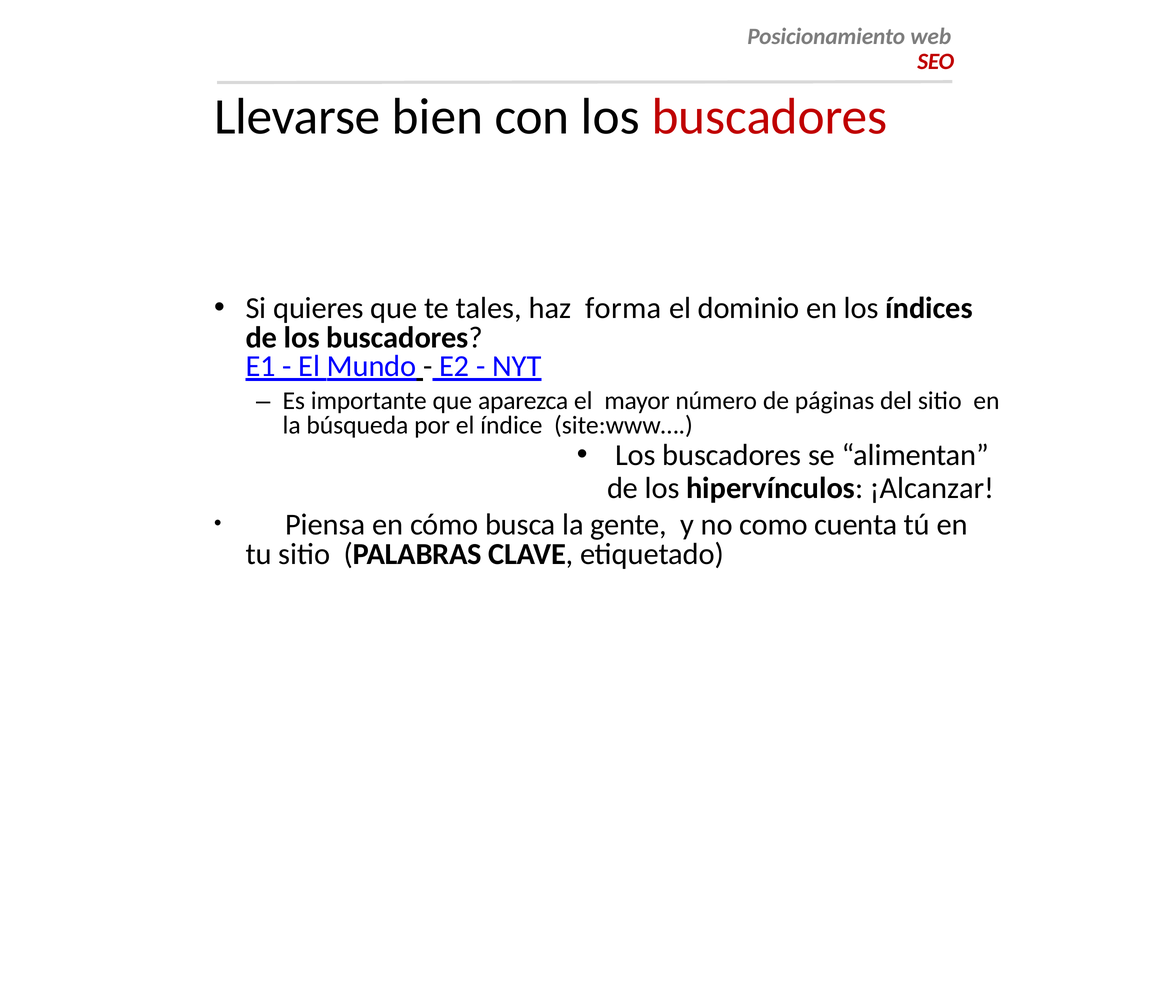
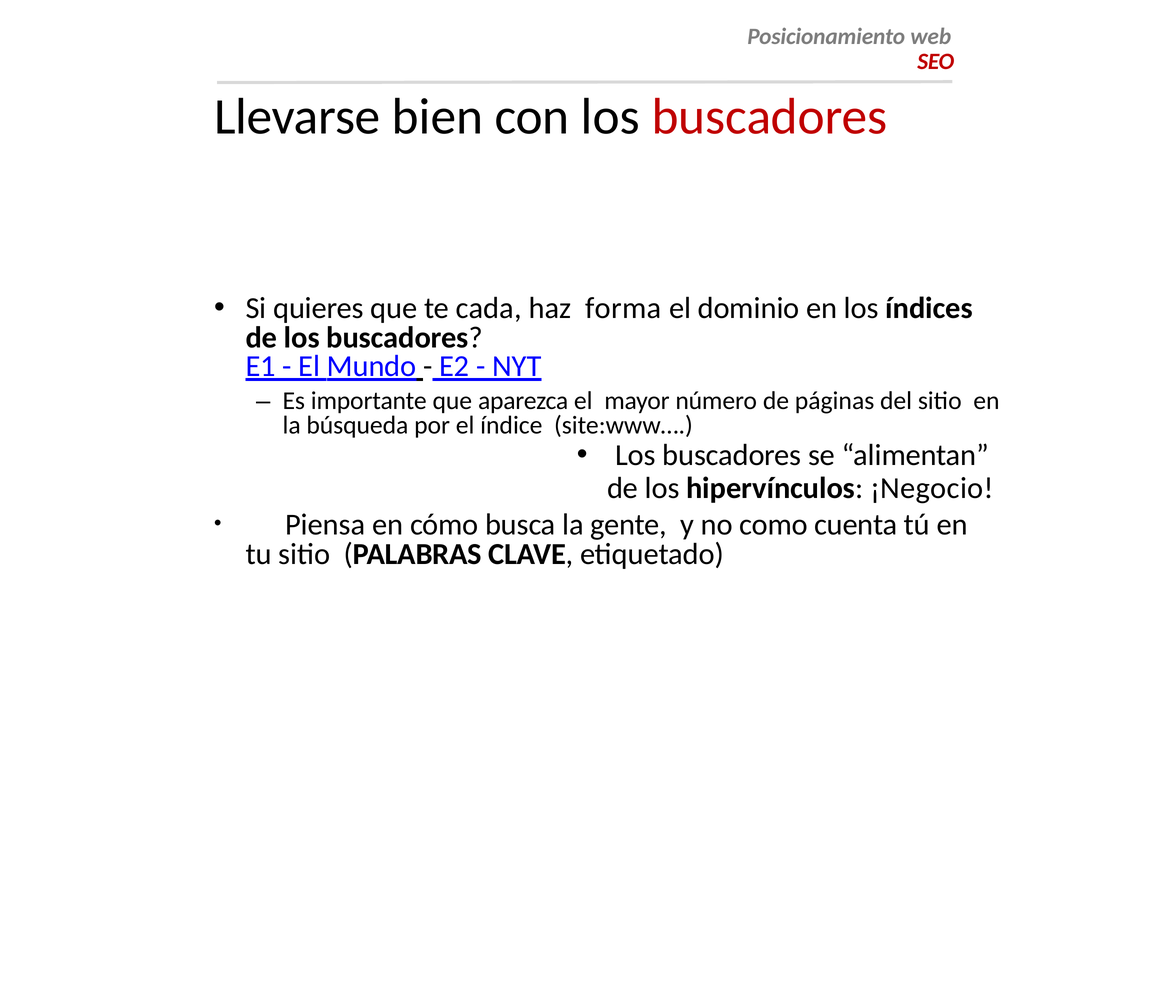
tales: tales -> cada (489, 308)
¡Alcanzar: ¡Alcanzar -> ¡Negocio (932, 488)
